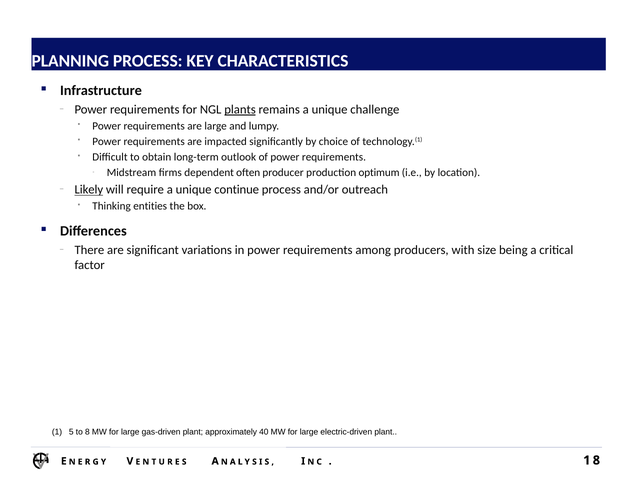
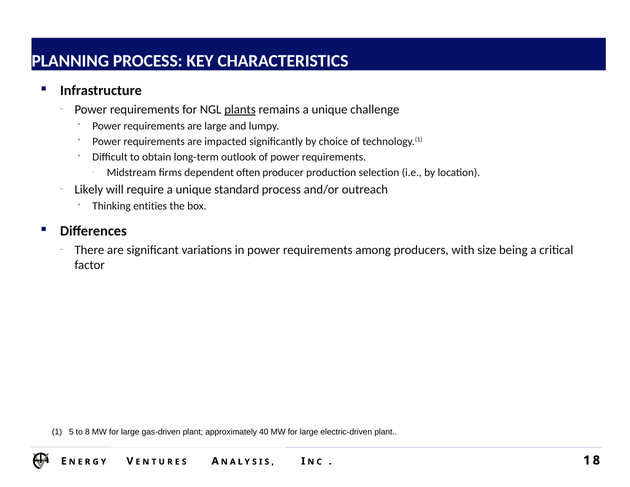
optimum: optimum -> selection (379, 173)
Likely underline: present -> none (89, 190)
continue: continue -> standard (237, 190)
